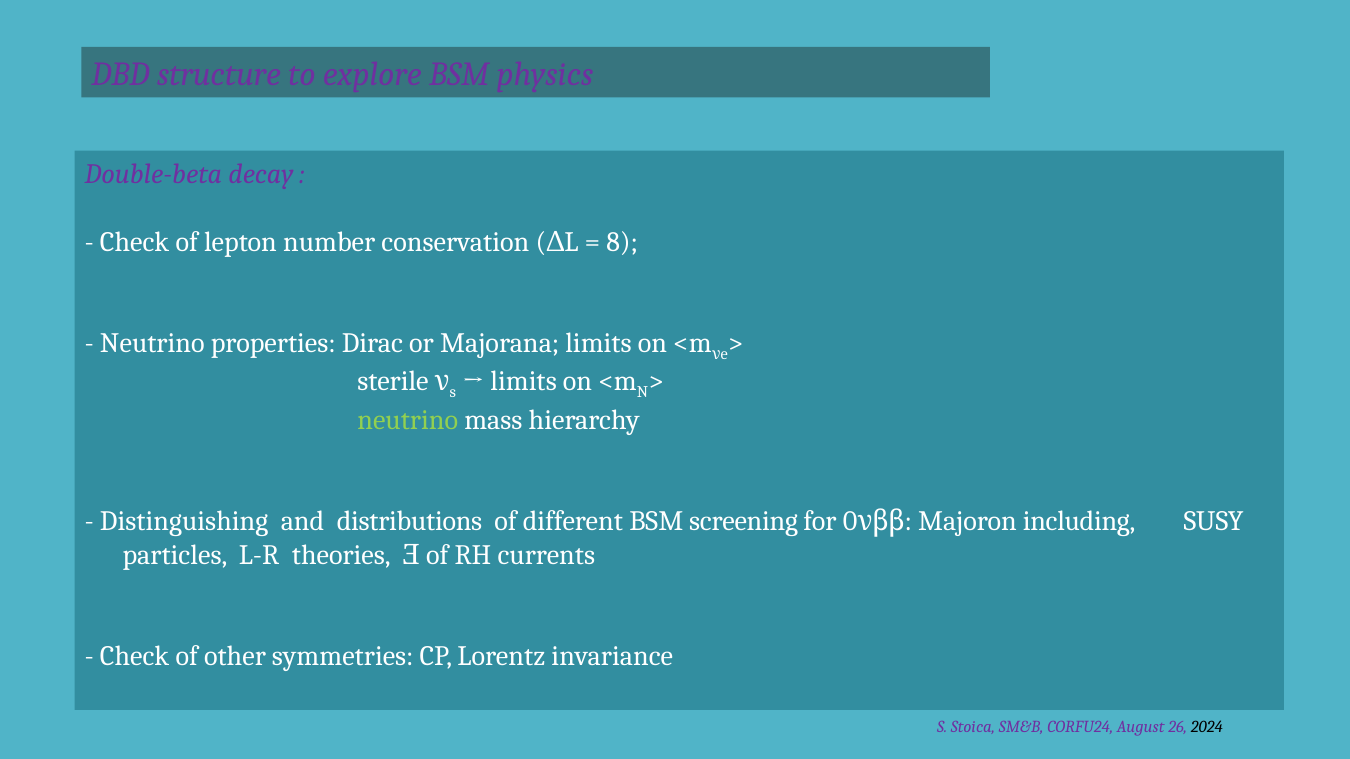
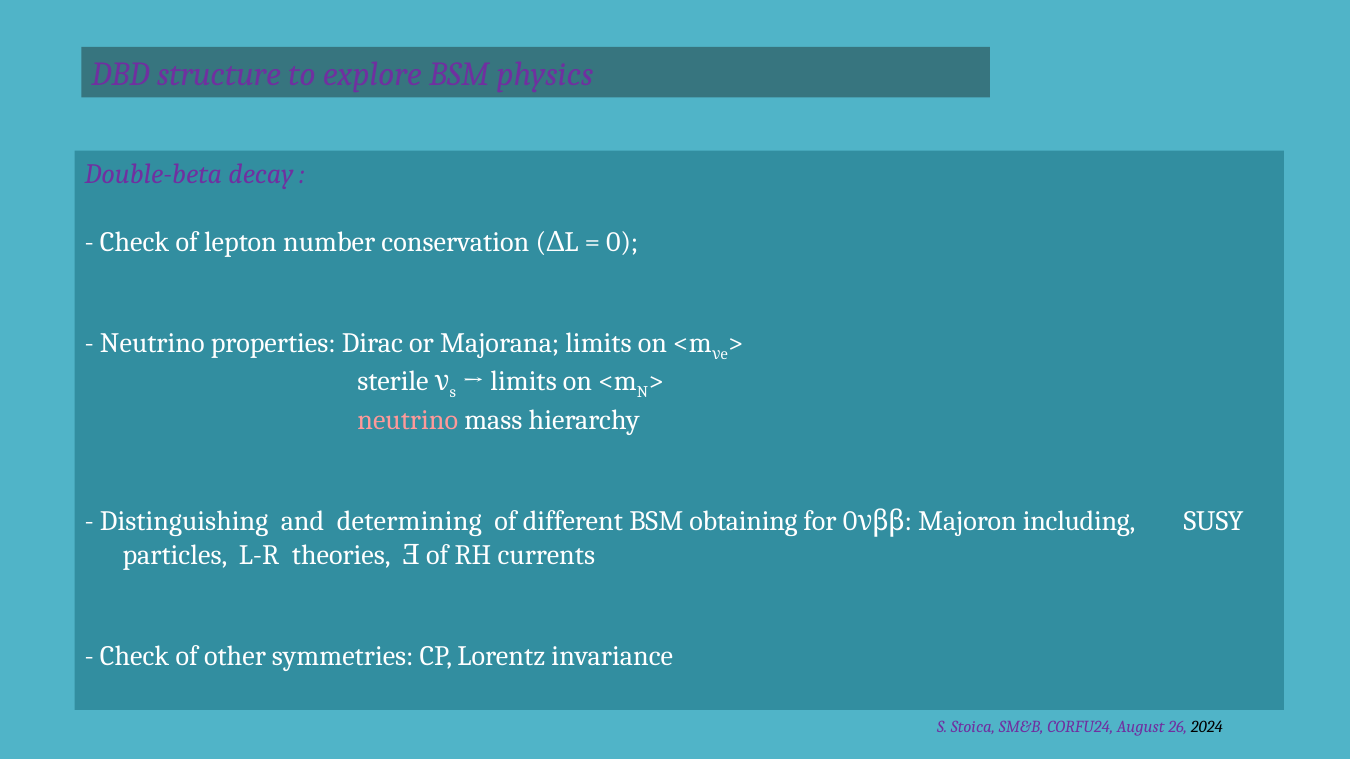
8: 8 -> 0 (622, 242)
neutrino colour: light green -> pink (408, 420)
distributions: distributions -> determining (409, 522)
screening: screening -> obtaining (744, 522)
